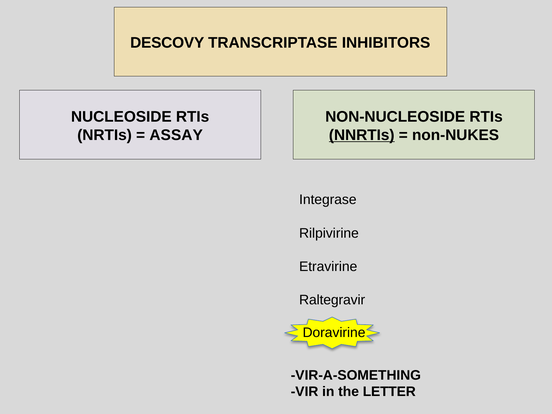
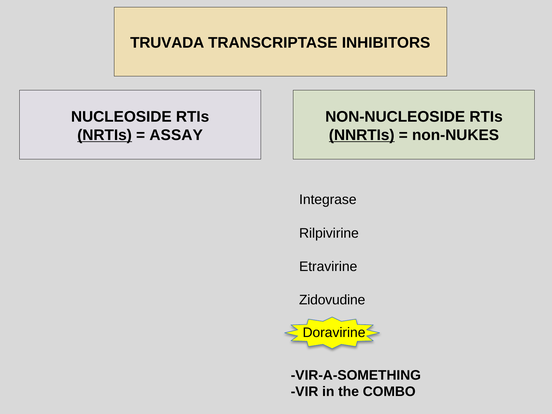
DESCOVY: DESCOVY -> TRUVADA (167, 43)
NRTIs underline: none -> present (105, 135)
Raltegravir: Raltegravir -> Zidovudine (332, 300)
LETTER: LETTER -> COMBO (389, 392)
